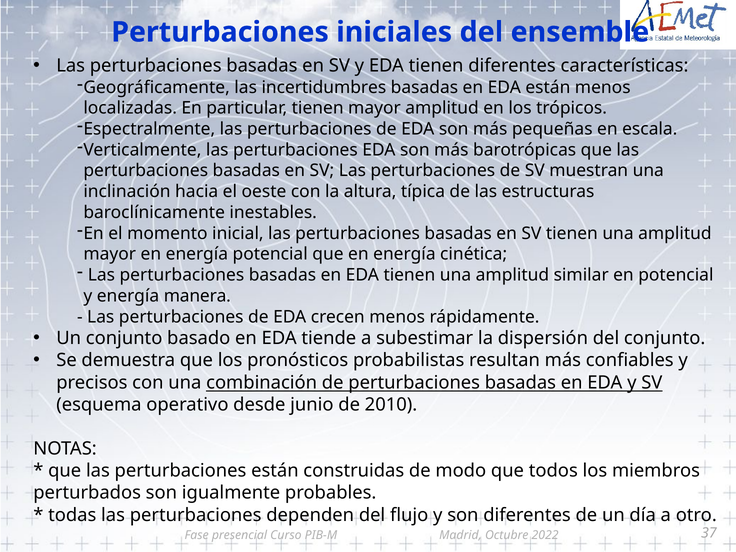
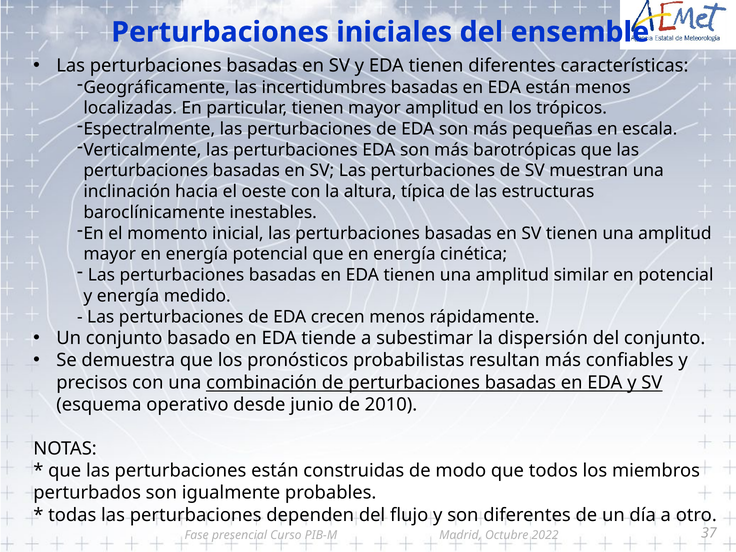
manera: manera -> medido (197, 296)
